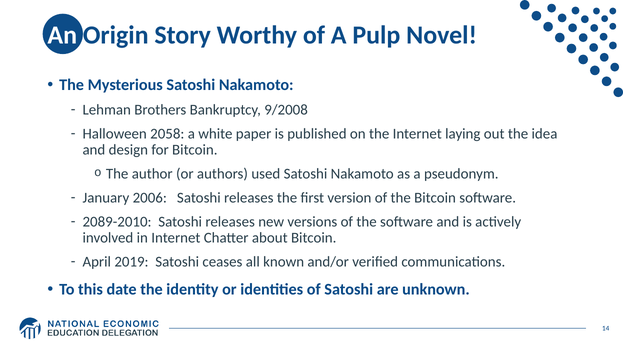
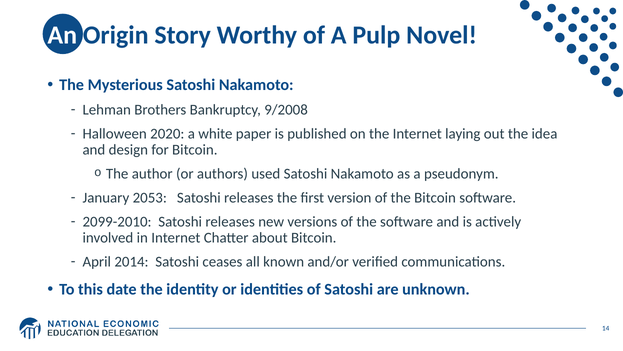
2058: 2058 -> 2020 (167, 133)
2006: 2006 -> 2053 (150, 197)
2089-2010: 2089-2010 -> 2099-2010 (117, 221)
2019: 2019 -> 2014 (131, 261)
